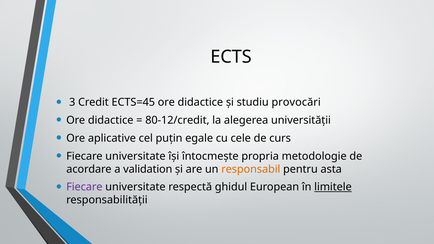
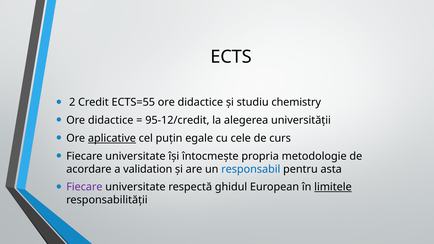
3: 3 -> 2 (72, 102)
ECTS=45: ECTS=45 -> ECTS=55 (133, 102)
provocări: provocări -> chemistry (296, 102)
80-12/credit: 80-12/credit -> 95-12/credit (177, 120)
aplicative underline: none -> present (112, 138)
responsabil colour: orange -> blue (251, 169)
